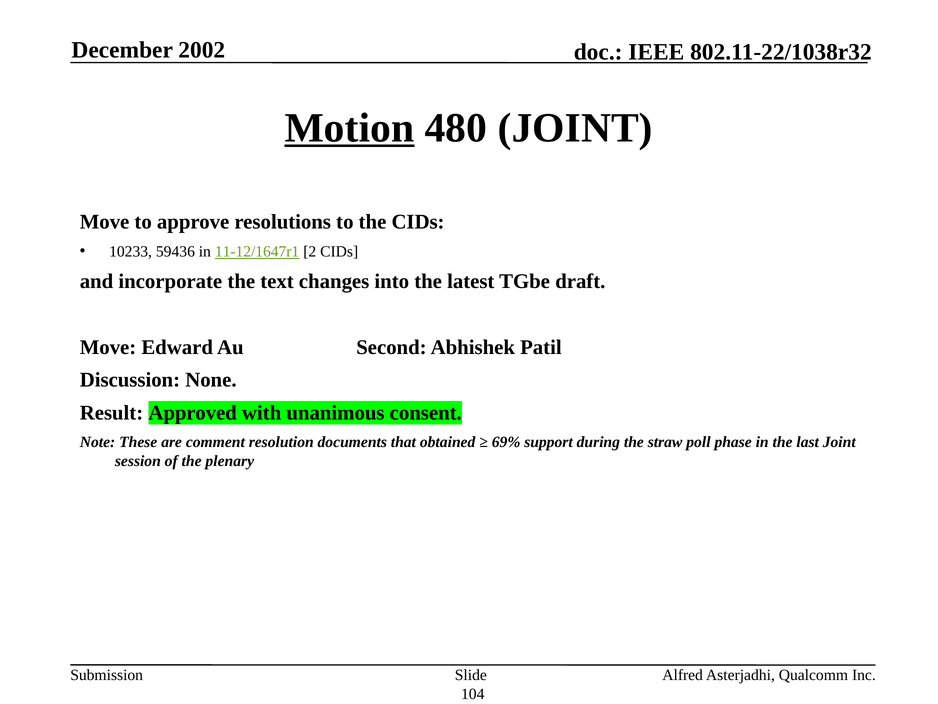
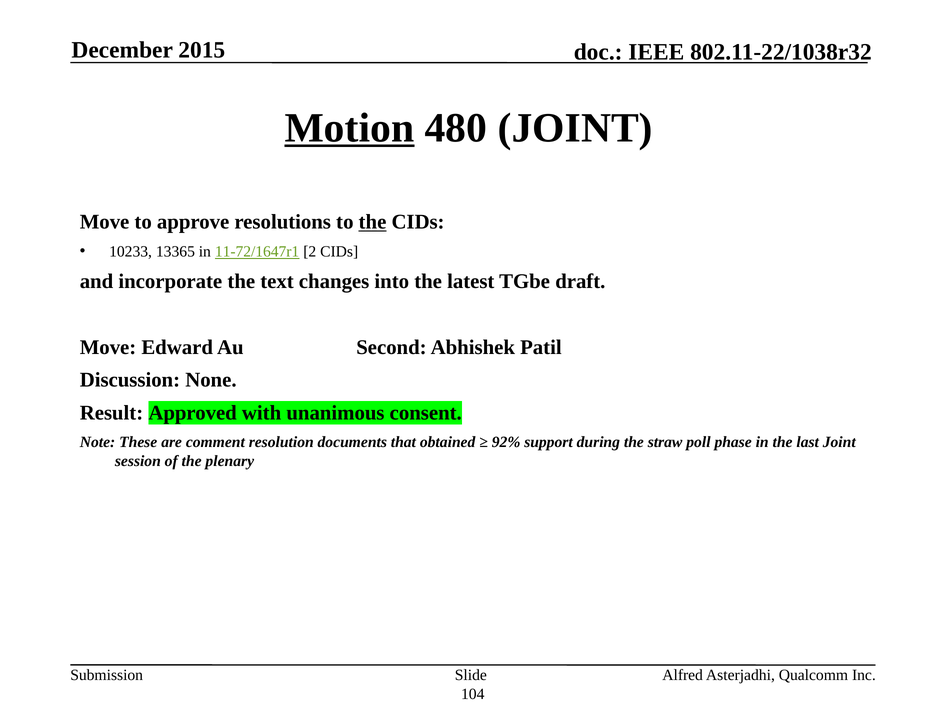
2002: 2002 -> 2015 (202, 50)
the underline: none -> present (372, 222)
59436: 59436 -> 13365 (175, 251)
11-12/1647r1: 11-12/1647r1 -> 11-72/1647r1 (257, 251)
69%: 69% -> 92% (506, 442)
